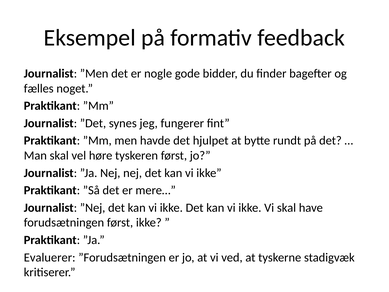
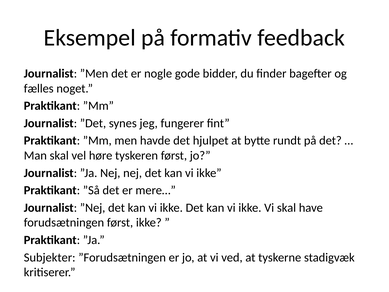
Evaluerer: Evaluerer -> Subjekter (50, 257)
